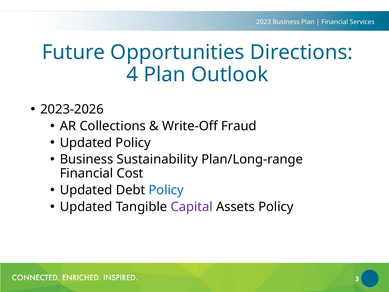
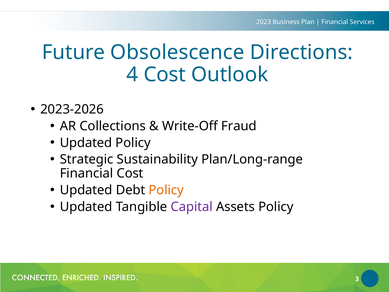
Opportunities: Opportunities -> Obsolescence (177, 52)
4 Plan: Plan -> Cost (165, 75)
Business: Business -> Strategic (87, 159)
Policy colour: blue -> orange (166, 190)
